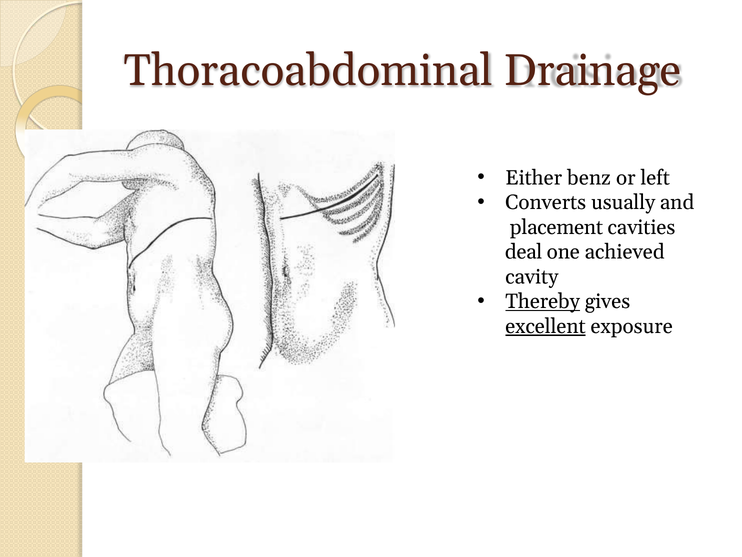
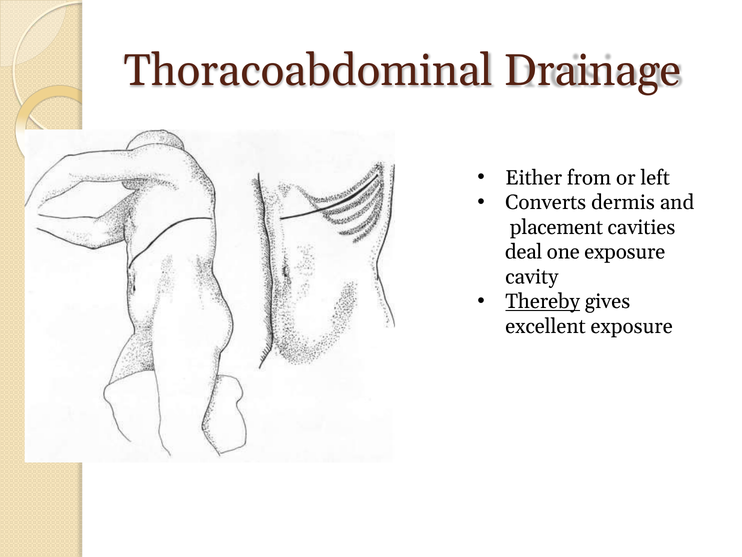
benz: benz -> from (589, 178)
usually: usually -> dermis (623, 202)
one achieved: achieved -> exposure (625, 252)
excellent underline: present -> none (545, 326)
